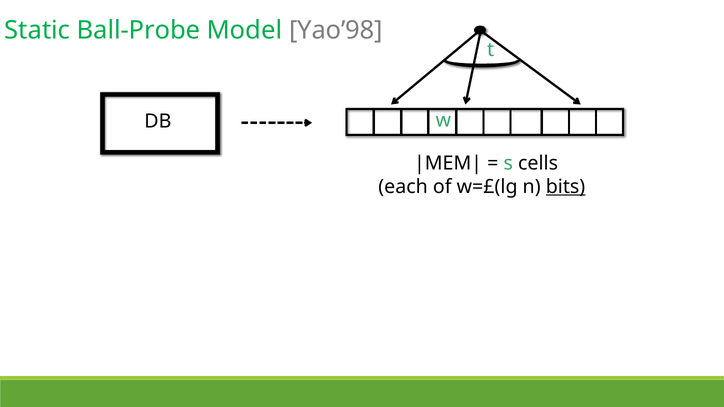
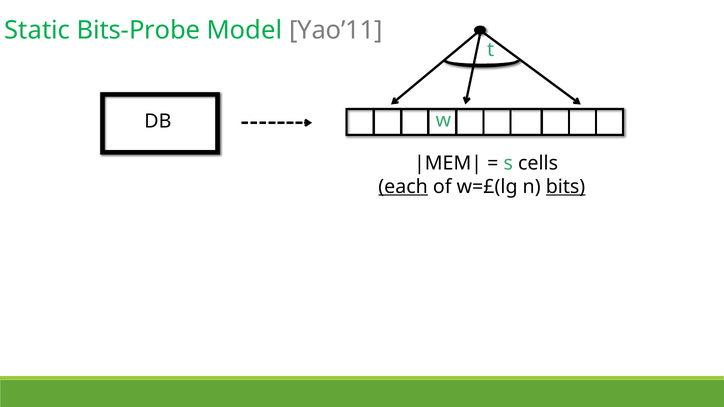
Ball-Probe: Ball-Probe -> Bits-Probe (139, 30)
Yao’98: Yao’98 -> Yao’11 (336, 30)
each underline: none -> present (403, 187)
